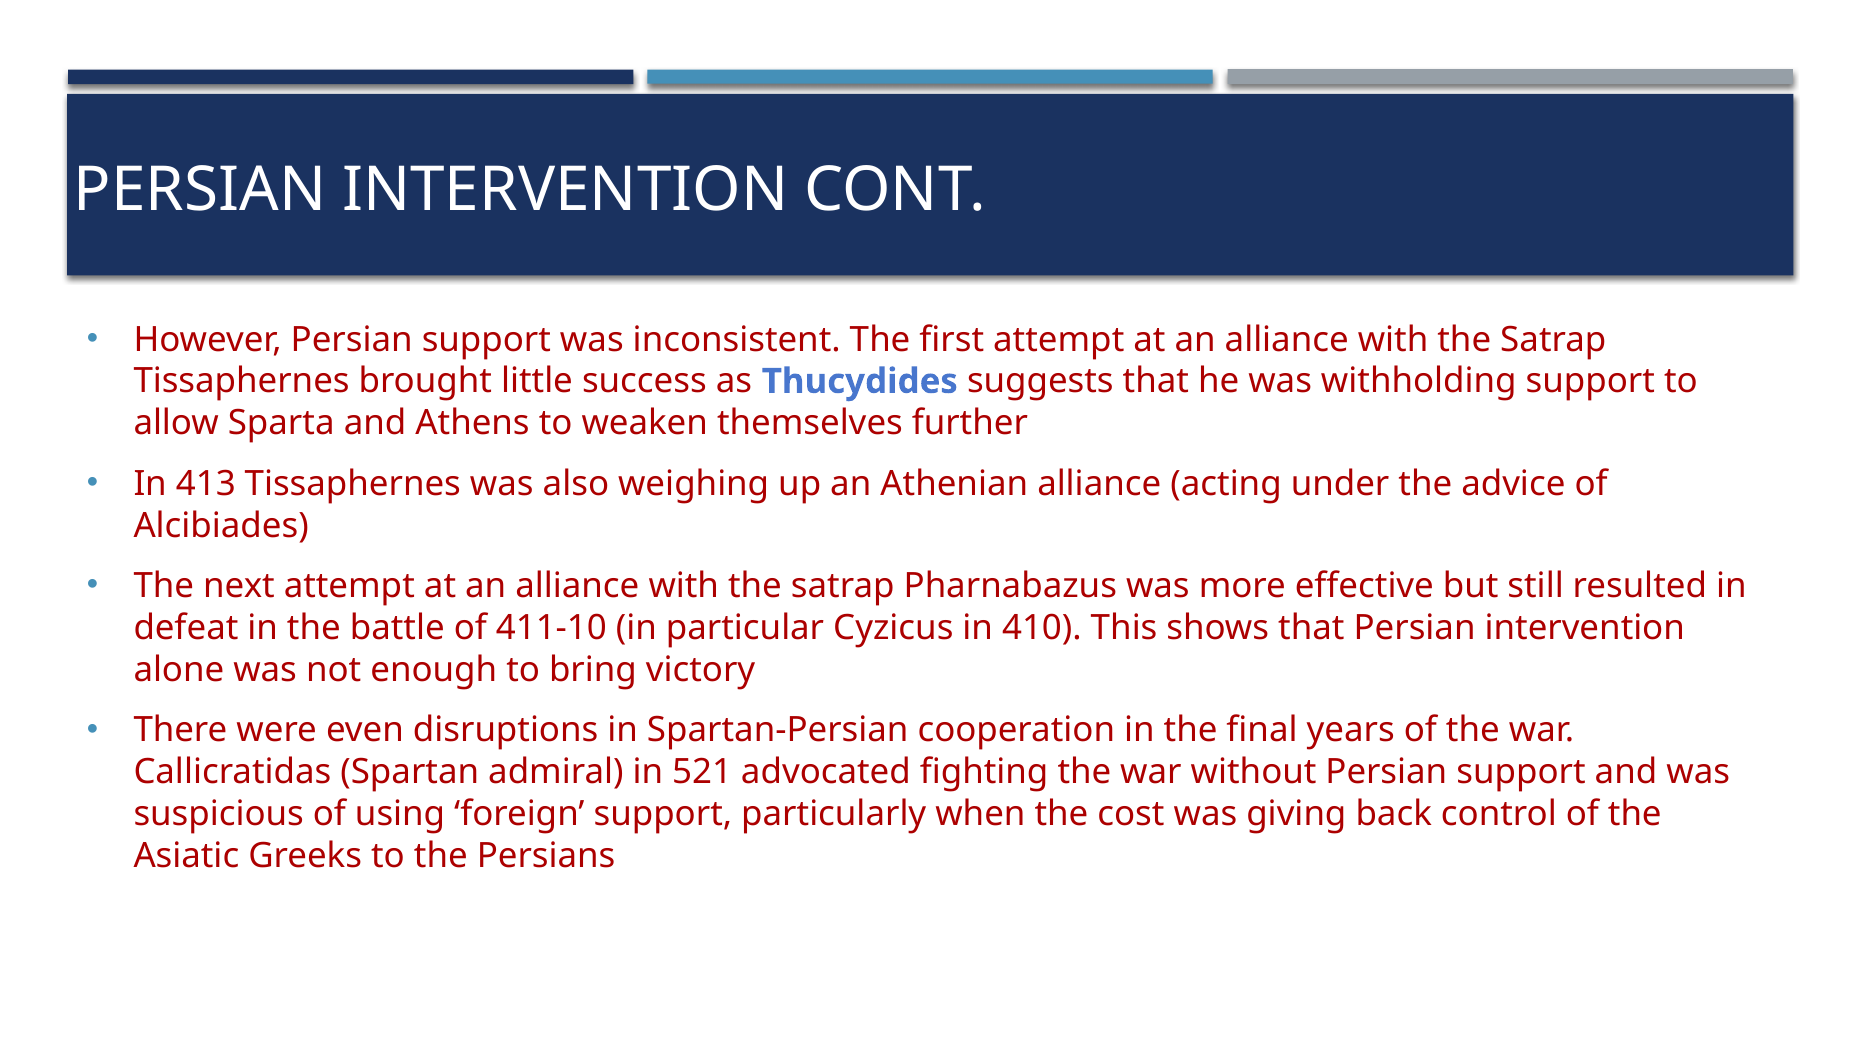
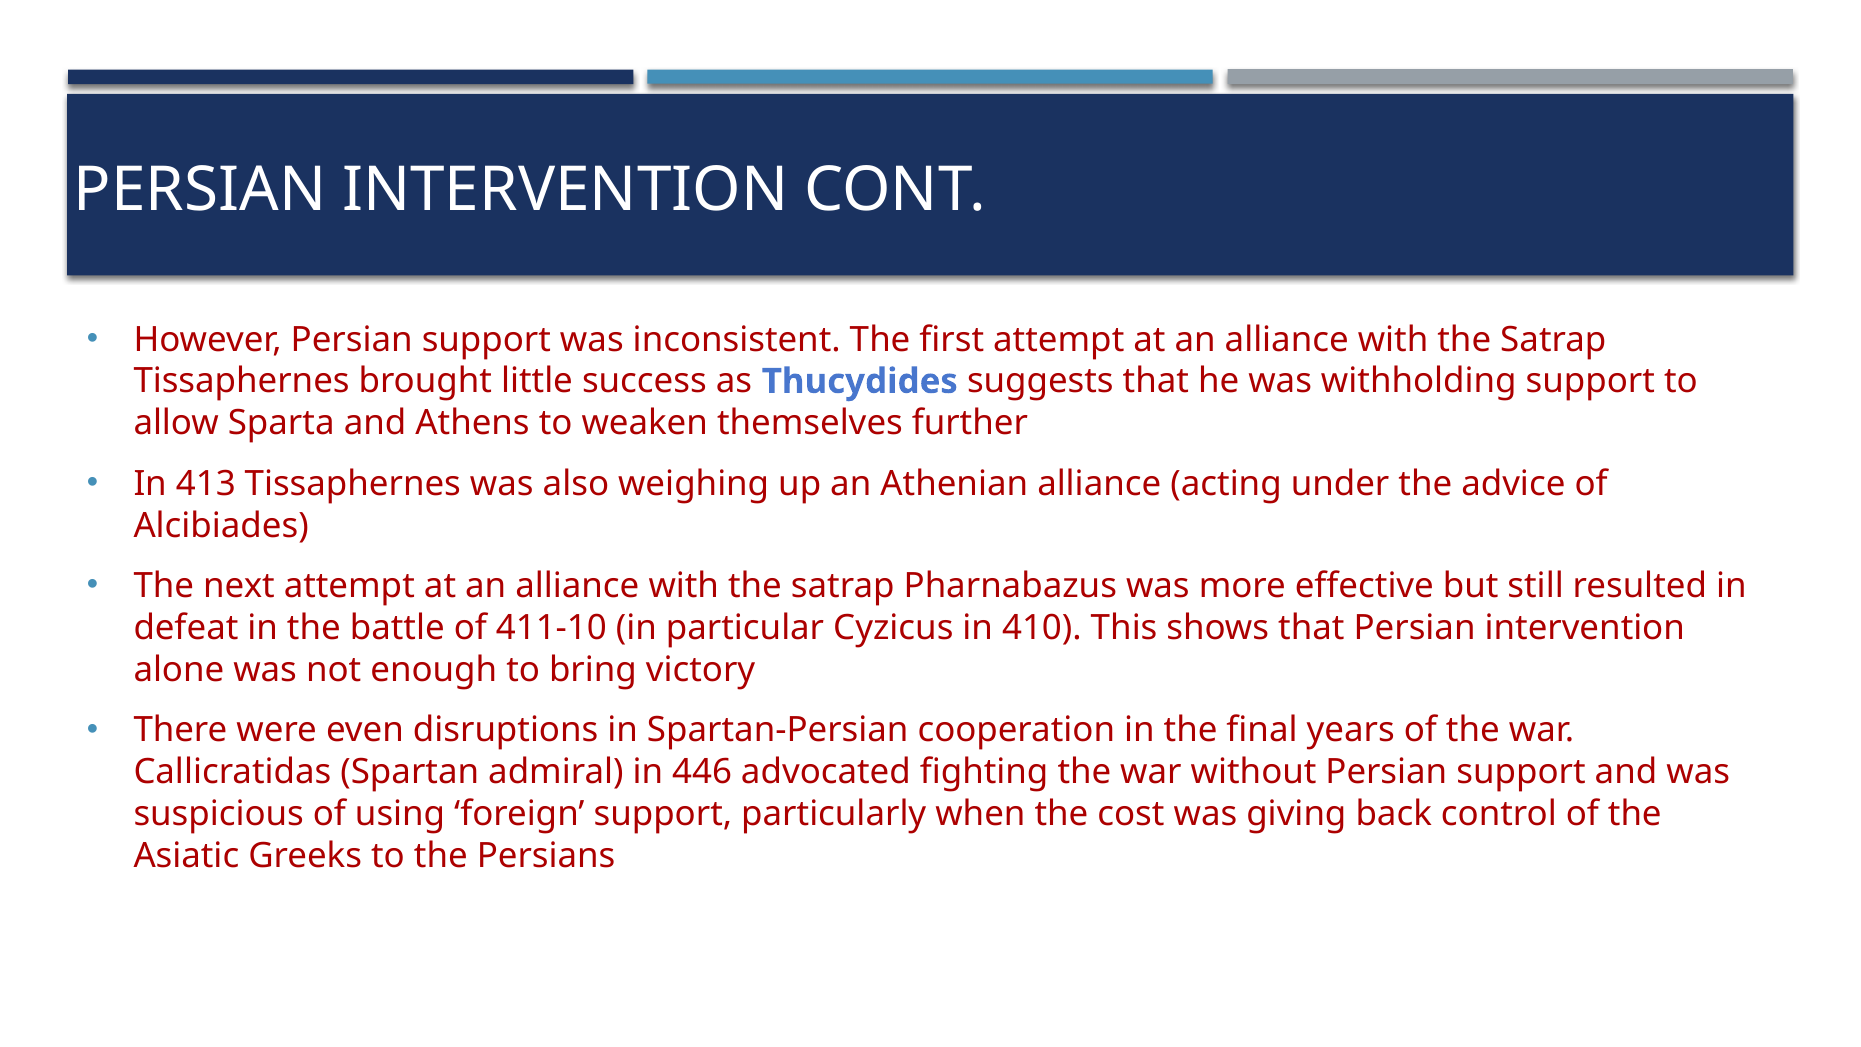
521: 521 -> 446 (702, 772)
